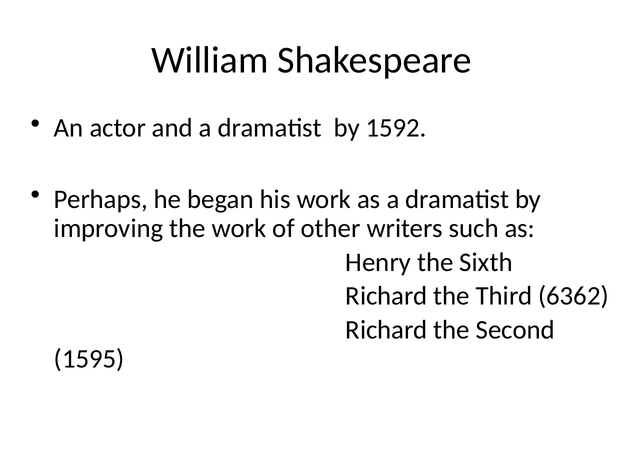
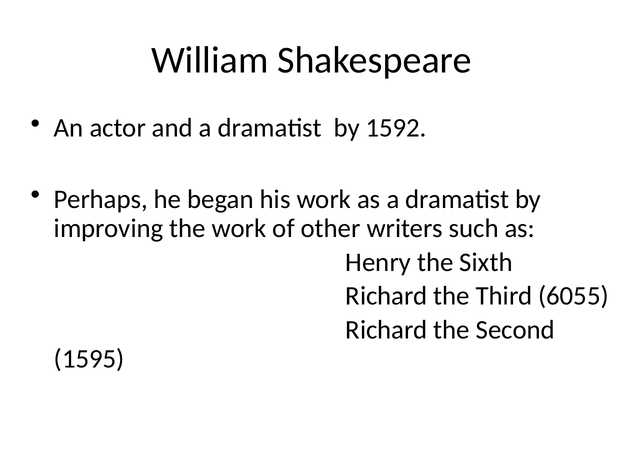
6362: 6362 -> 6055 (573, 296)
